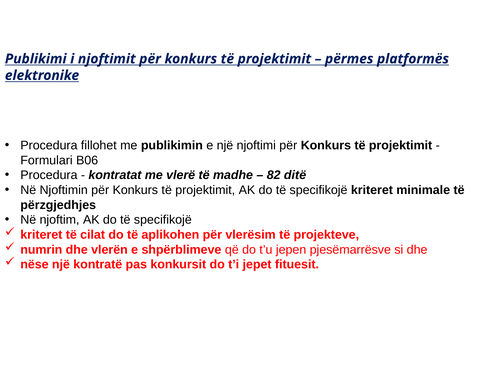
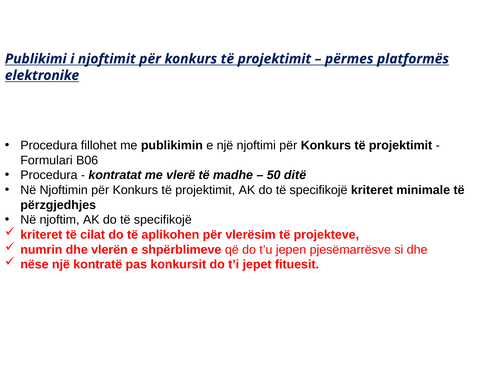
82: 82 -> 50 (274, 175)
